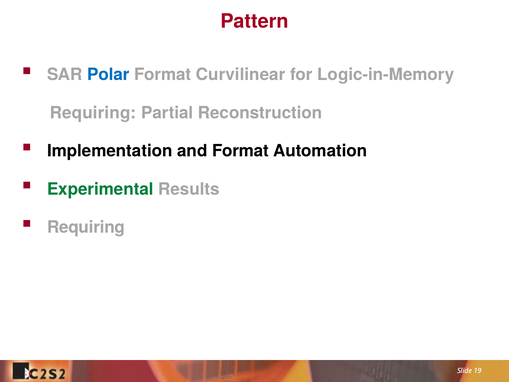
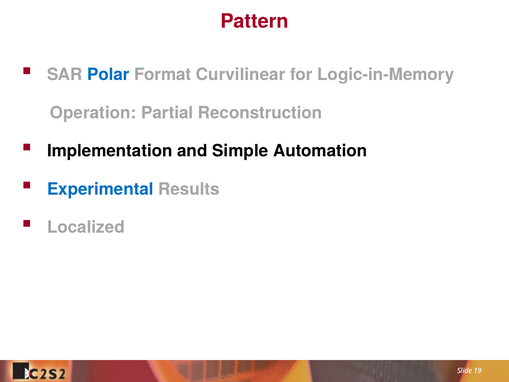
Requiring: Requiring -> Operation (93, 113)
and Format: Format -> Simple (240, 151)
Experimental colour: green -> blue (100, 189)
Requiring: Requiring -> Localized (86, 227)
